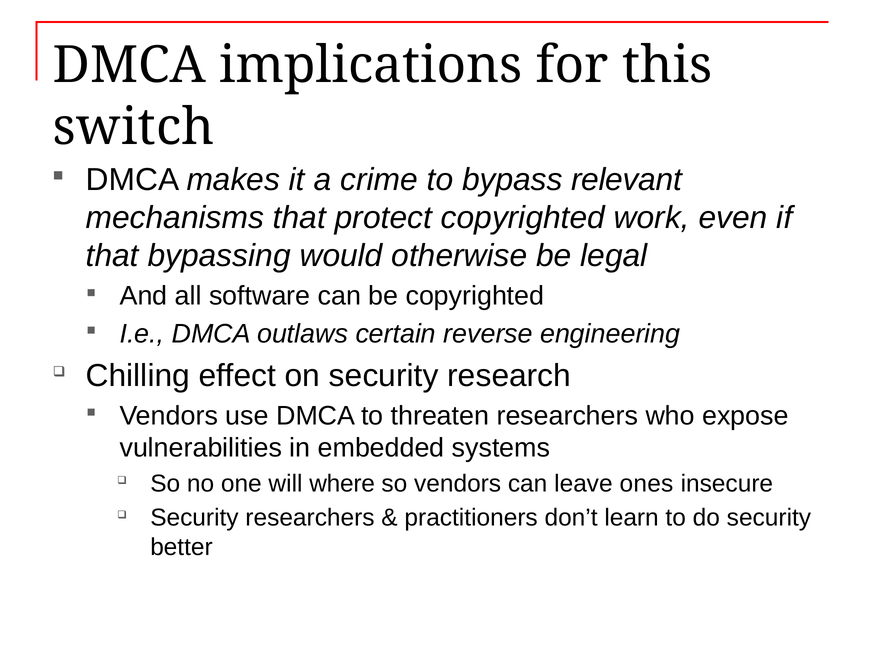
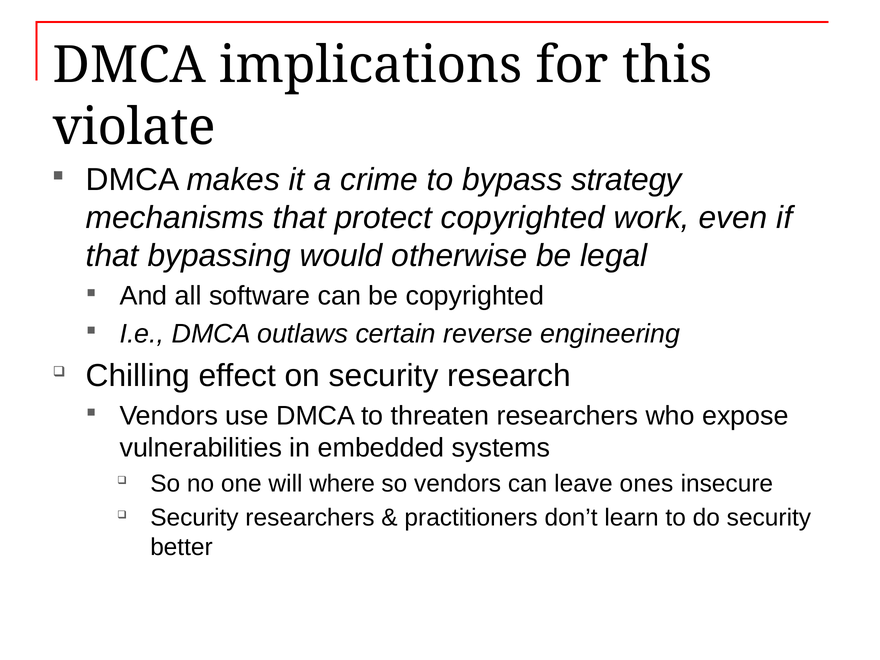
switch: switch -> violate (134, 127)
relevant: relevant -> strategy (627, 180)
